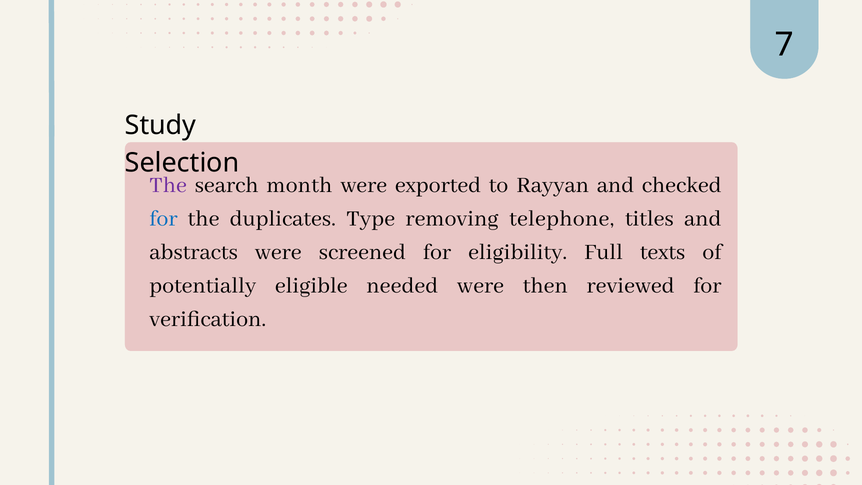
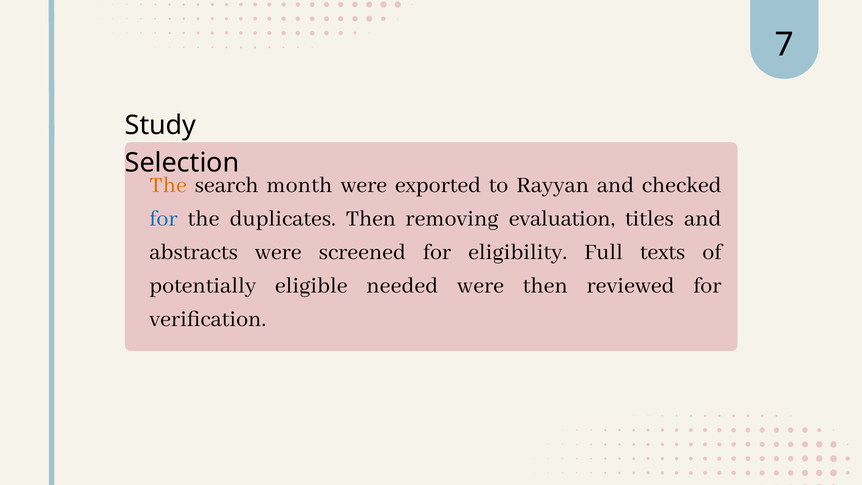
The colour: purple -> orange (168, 184)
duplicates Type: Type -> Then (371, 218)
telephone: telephone -> evaluation (562, 218)
